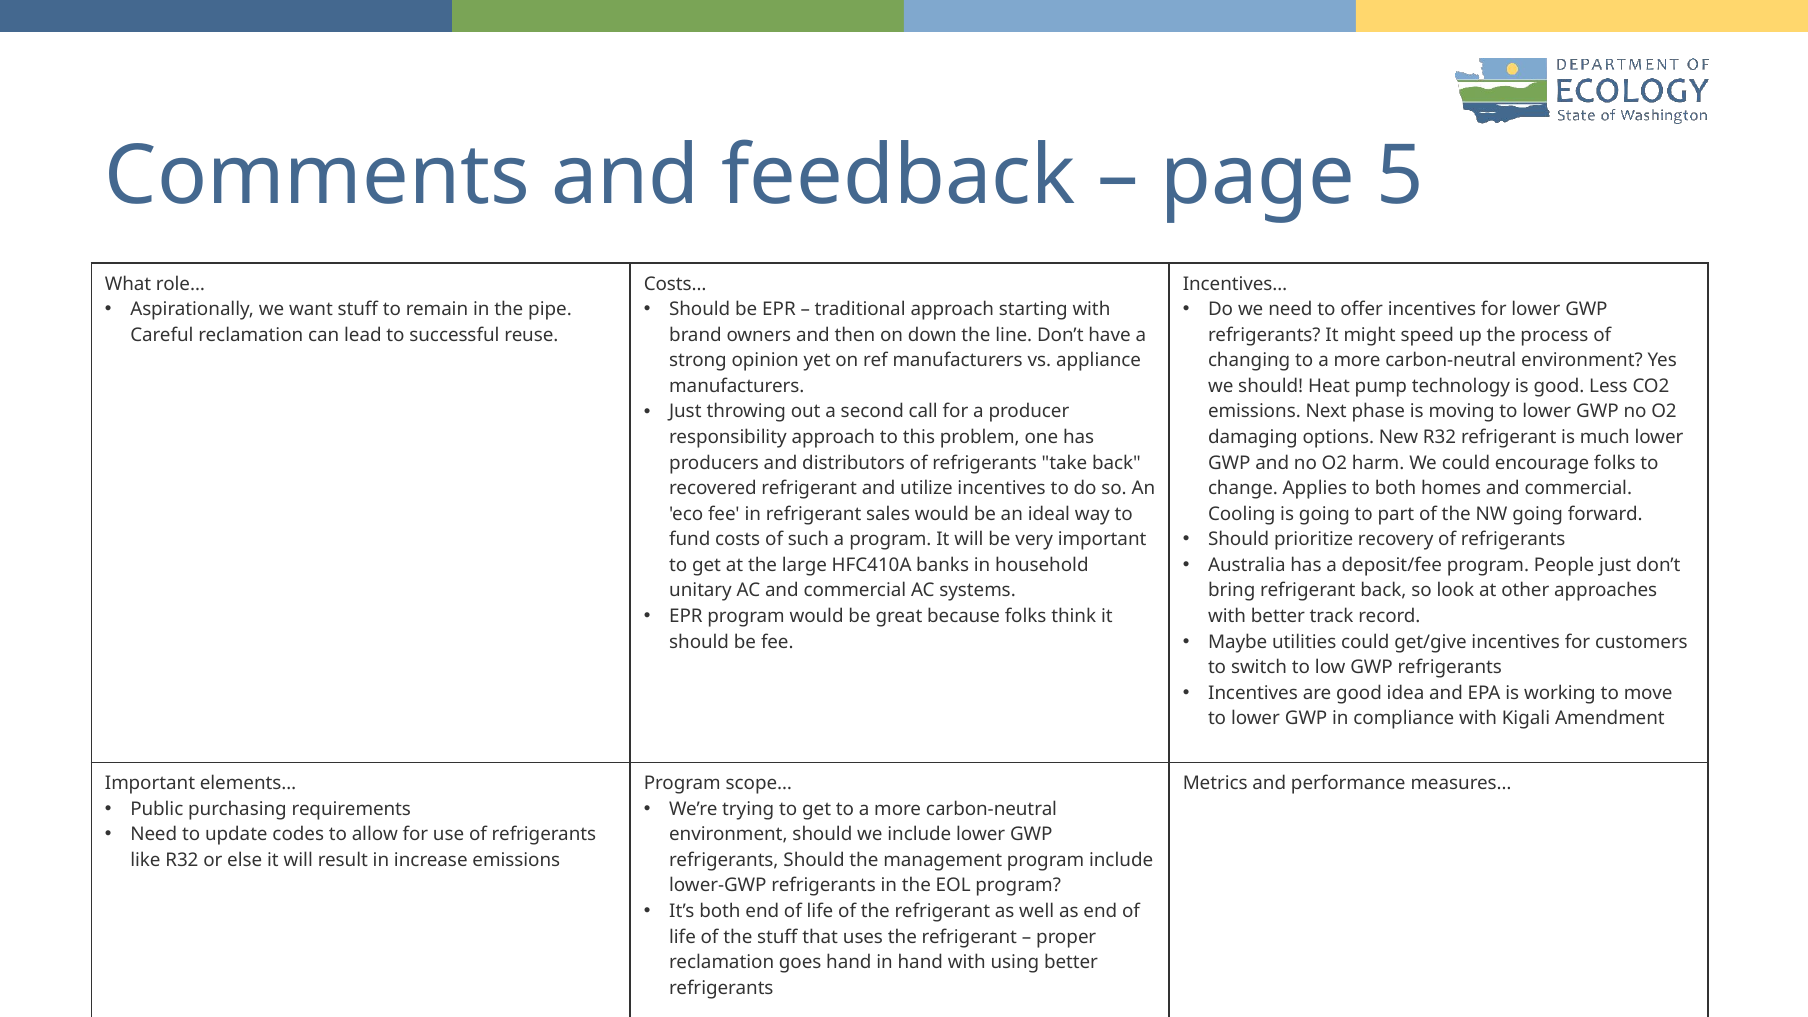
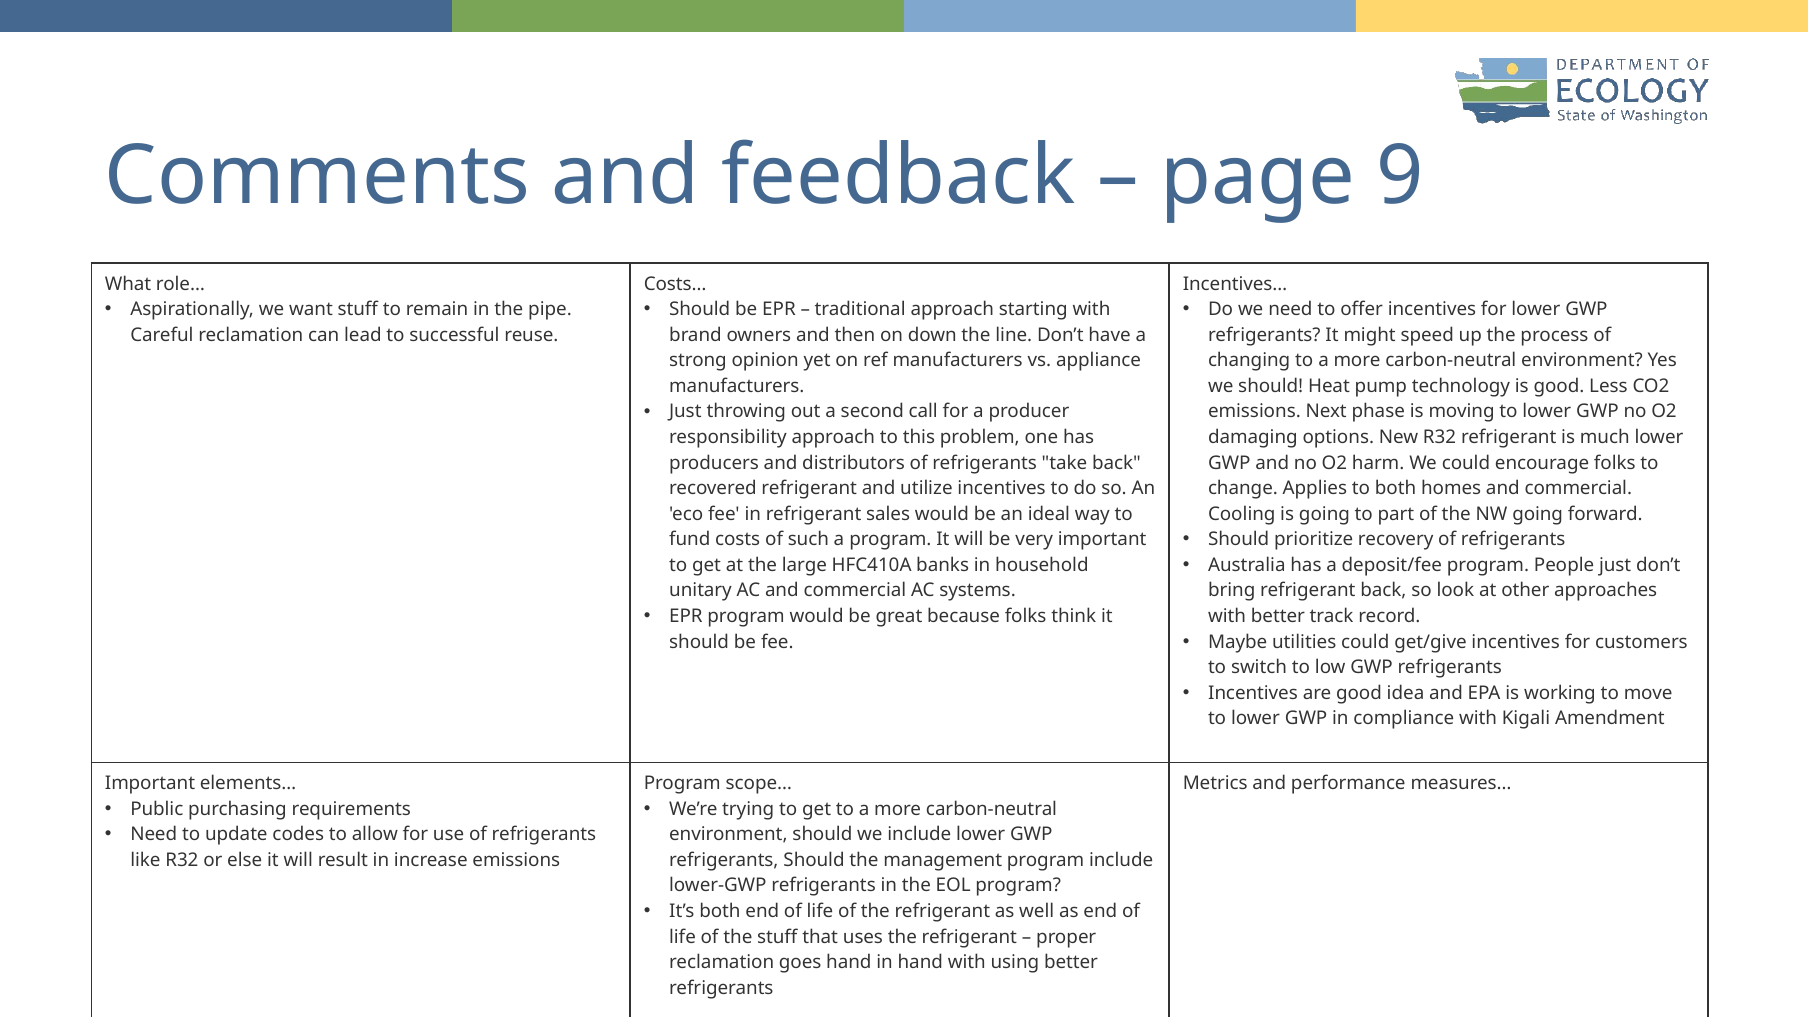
5: 5 -> 9 (1401, 176)
